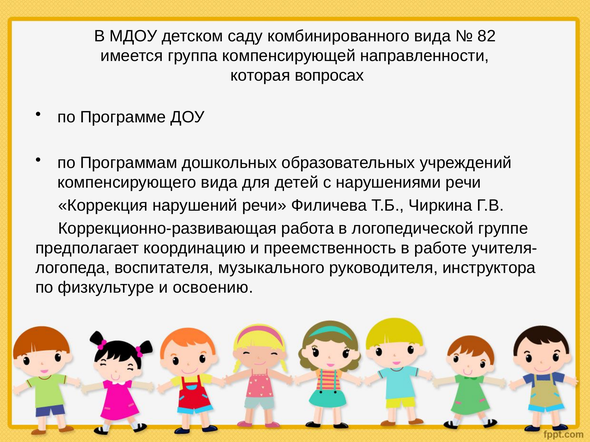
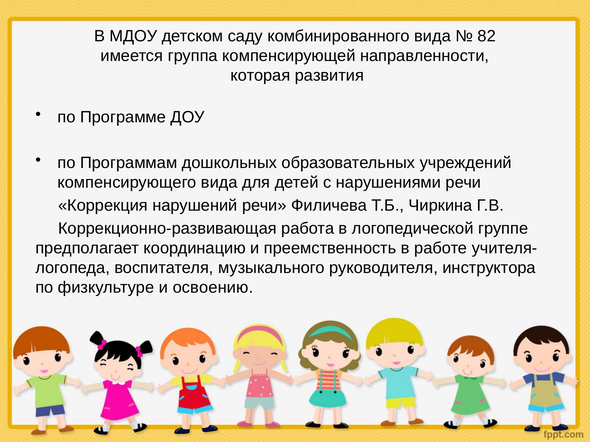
вопросах: вопросах -> развития (329, 75)
